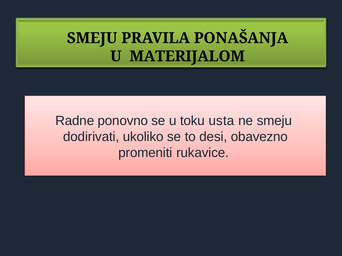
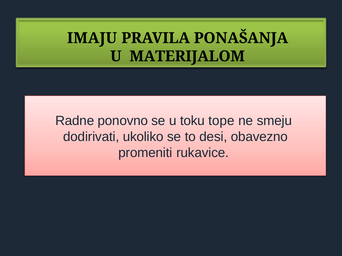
SMEJU: SMEJU -> IMAJU (92, 38)
usta: usta -> tope (222, 121)
